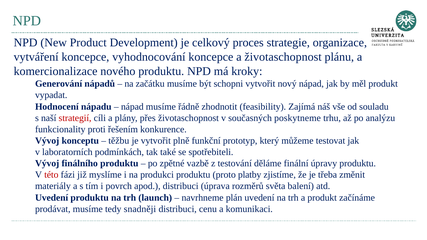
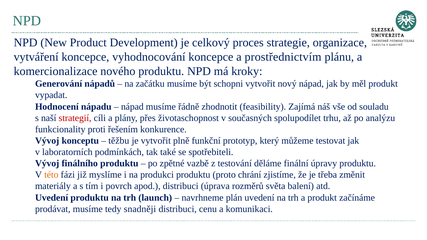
a životaschopnost: životaschopnost -> prostřednictvím (283, 57)
poskytneme: poskytneme -> spolupodílet (298, 118)
této colour: red -> orange (51, 175)
platby: platby -> chrání (250, 175)
